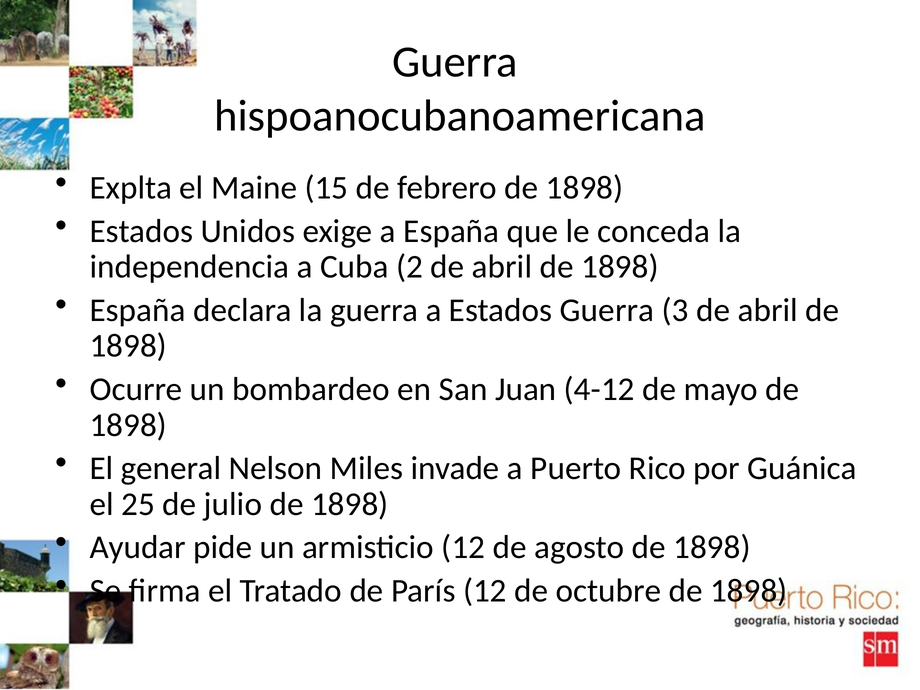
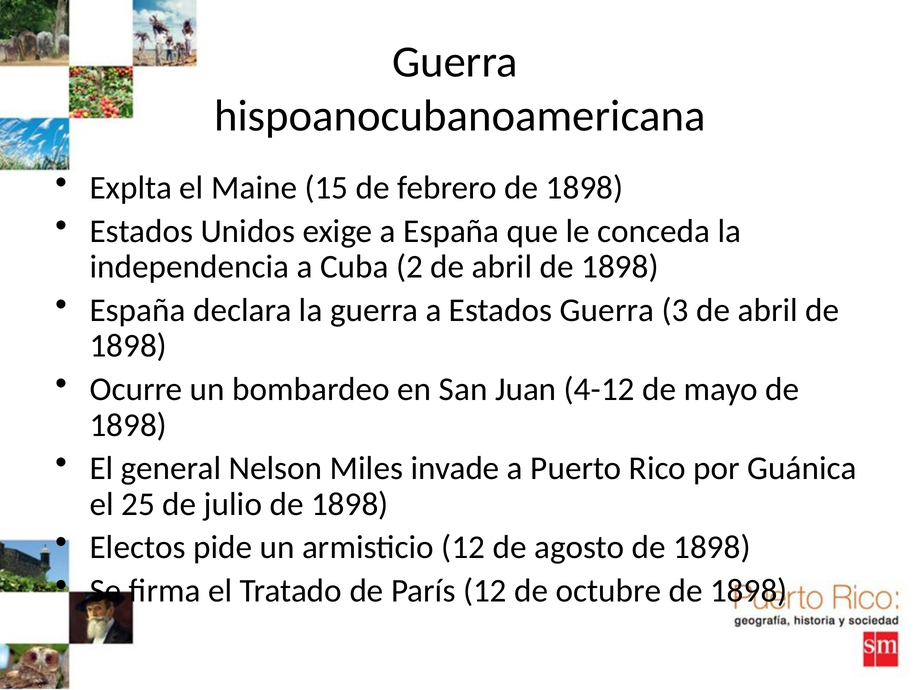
Ayudar: Ayudar -> Electos (138, 547)
